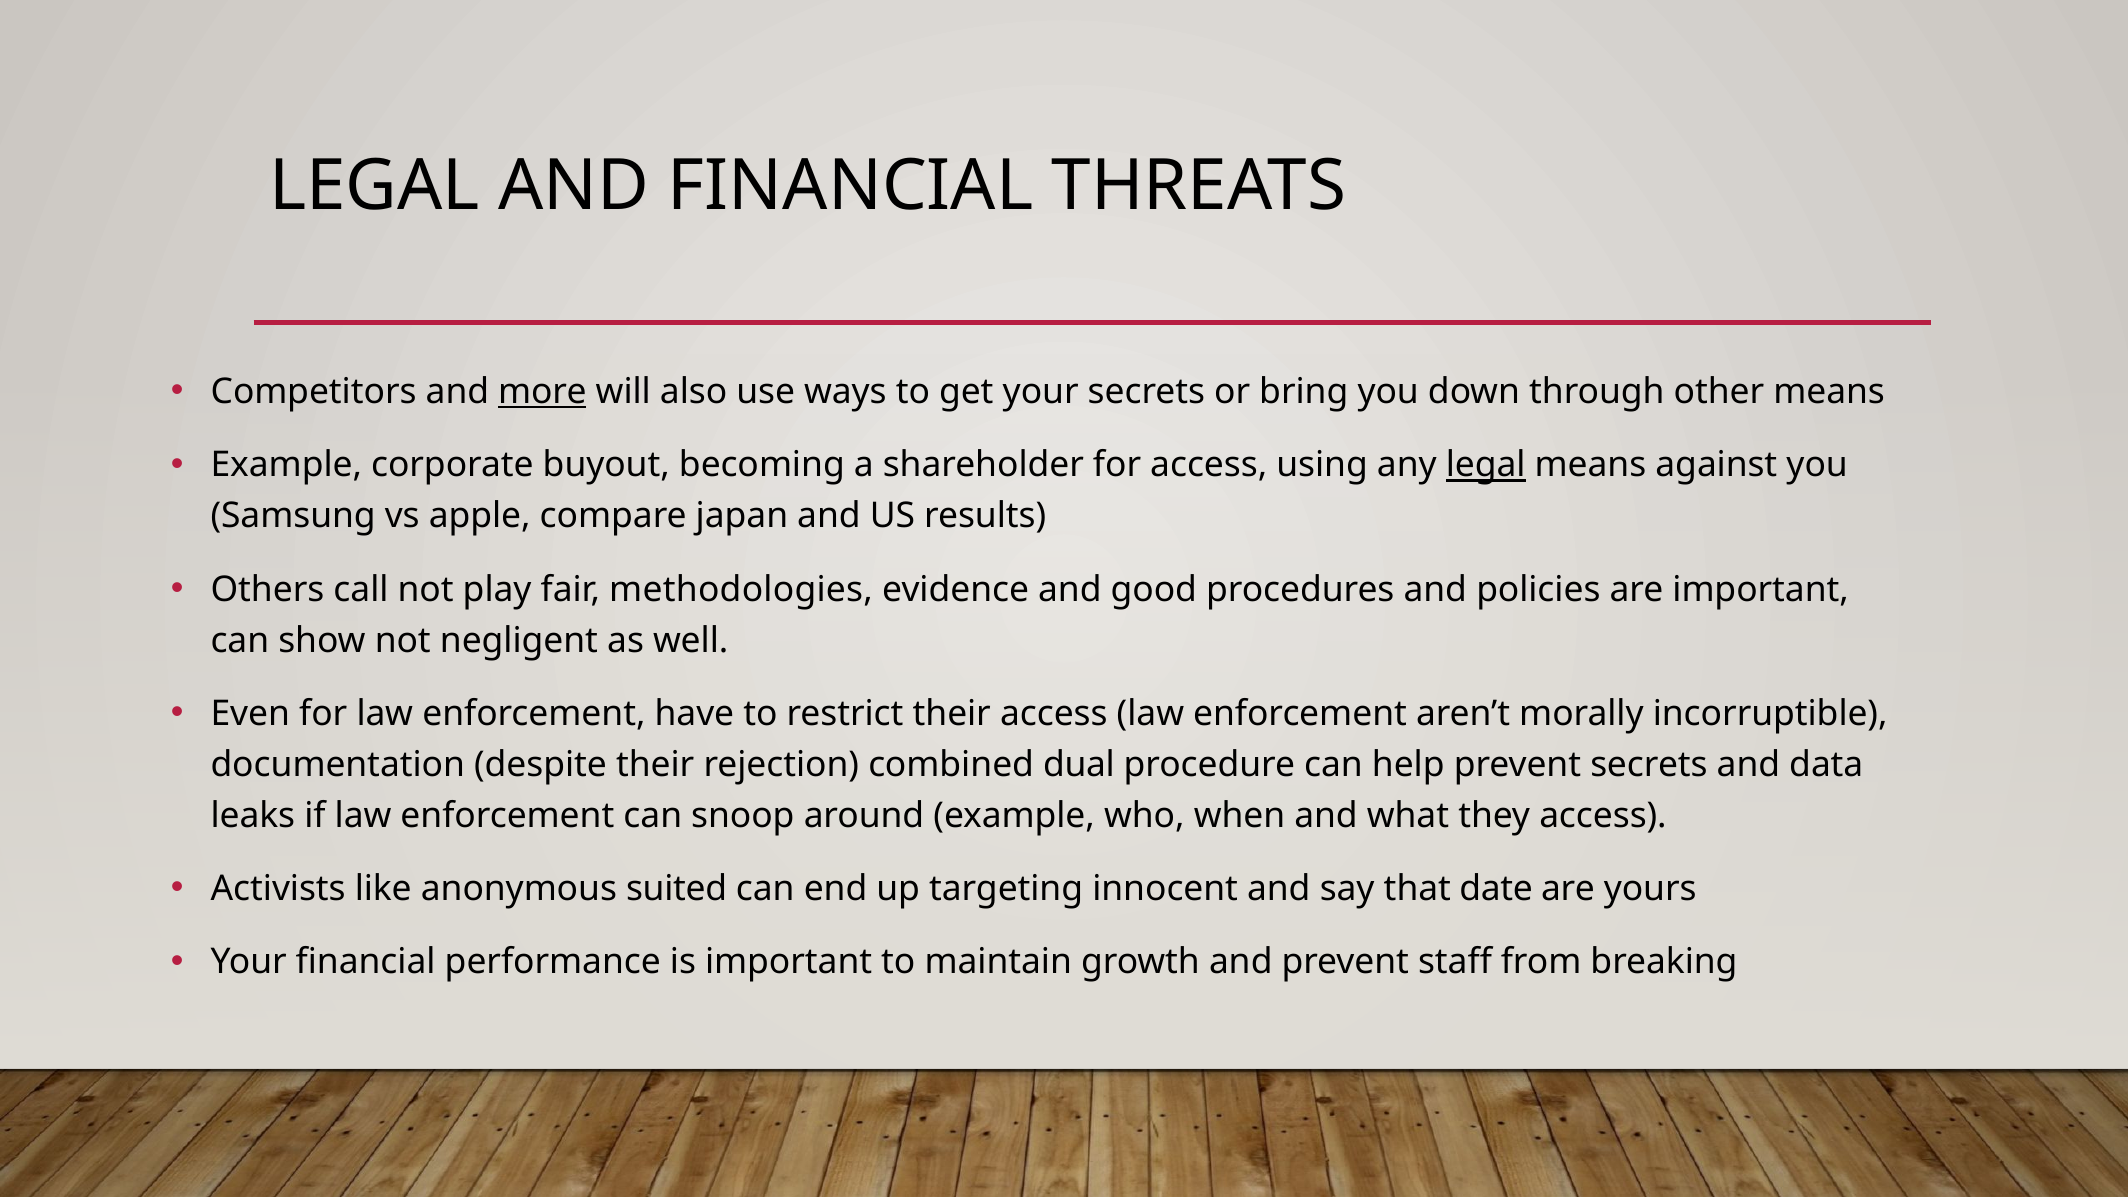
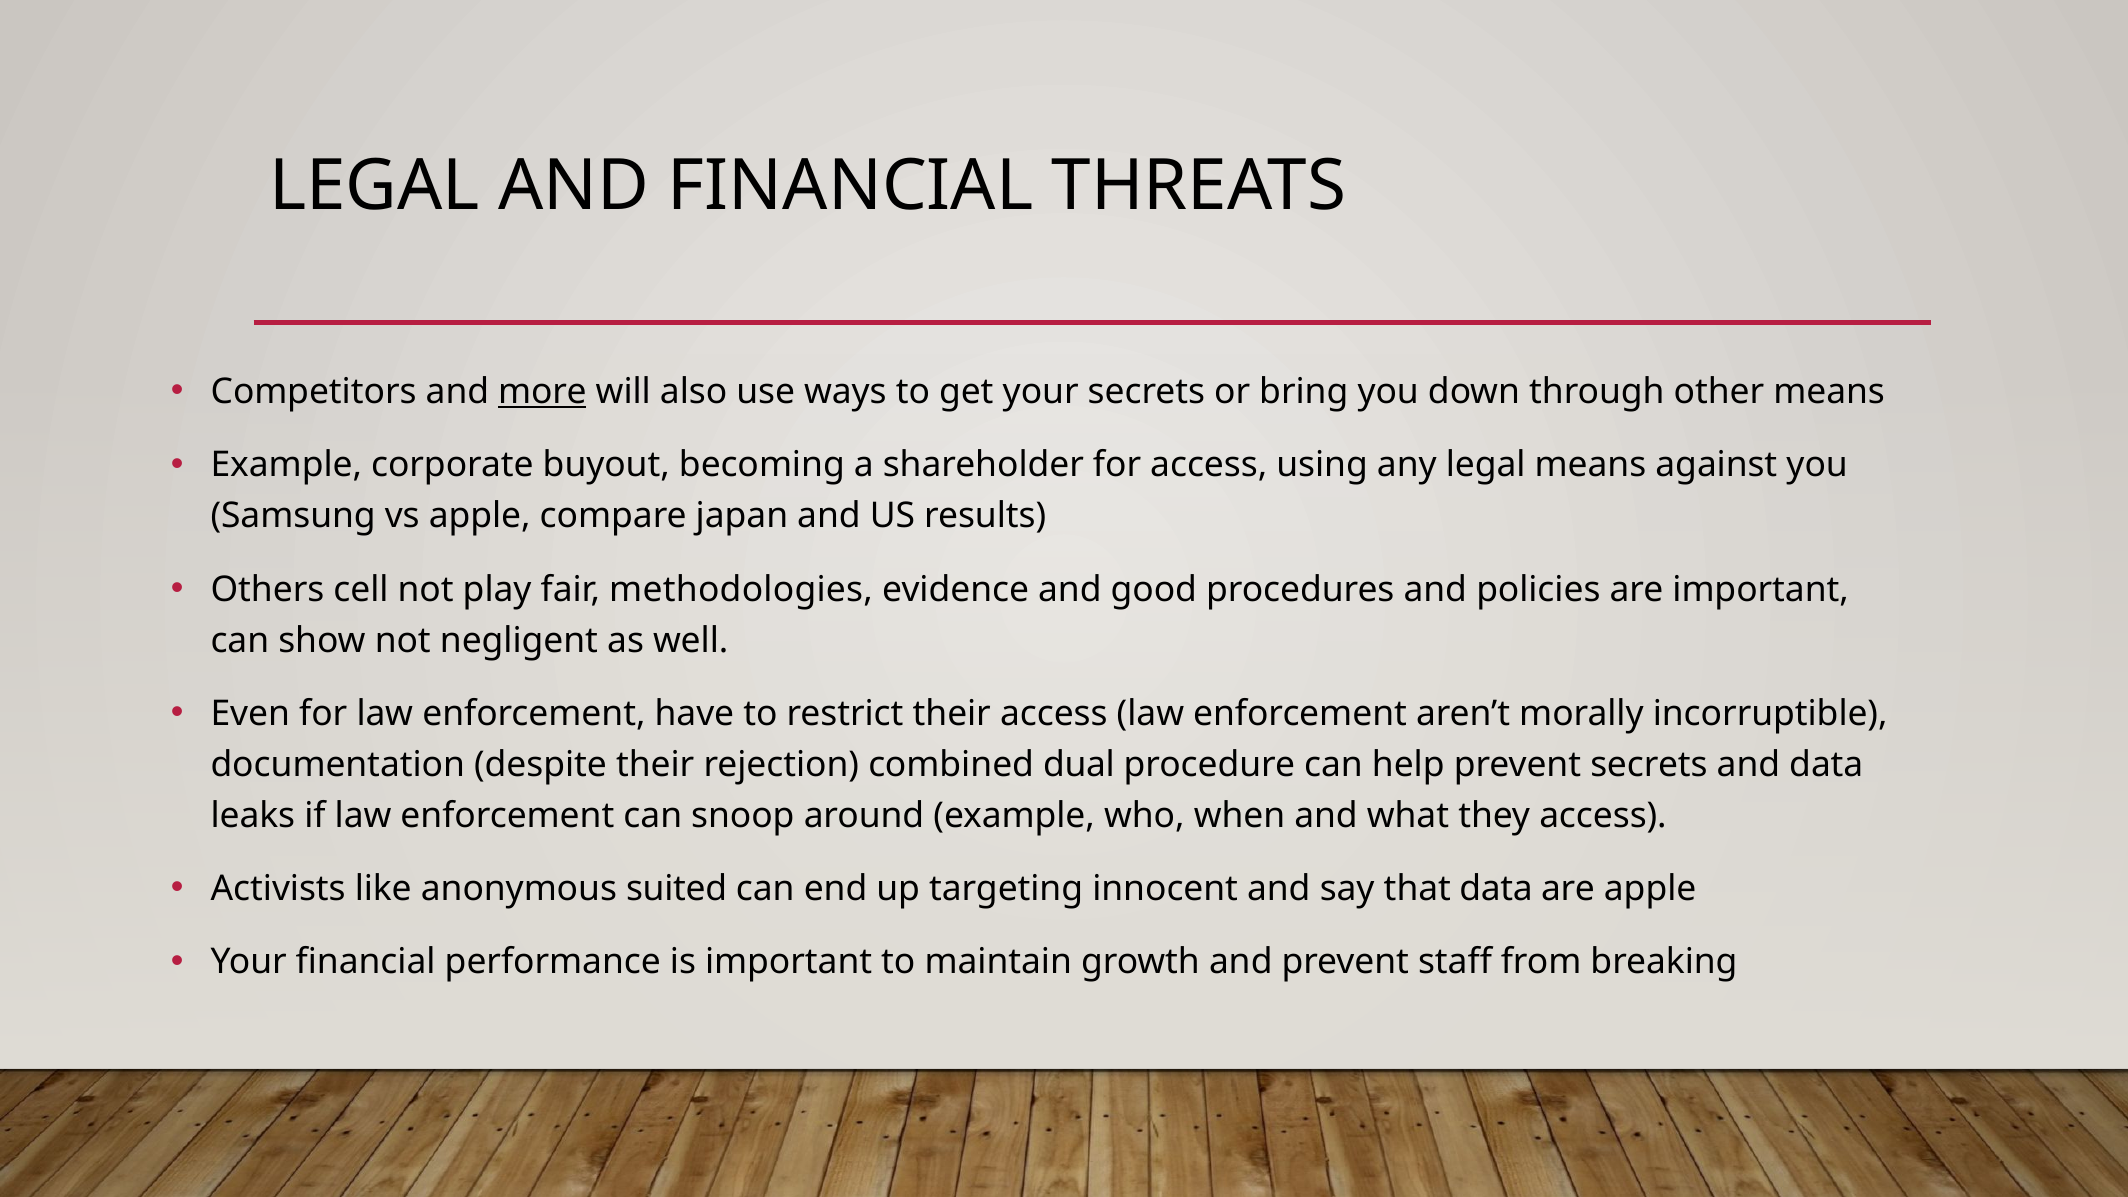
legal underline: present -> none (1486, 465)
call: call -> cell (361, 589)
that date: date -> data (1496, 889)
are yours: yours -> apple (1650, 889)
